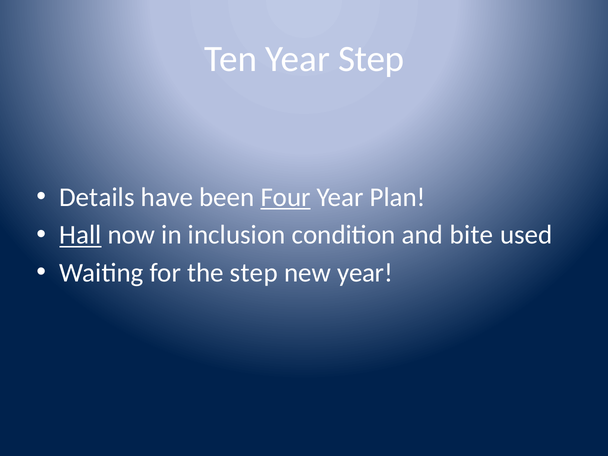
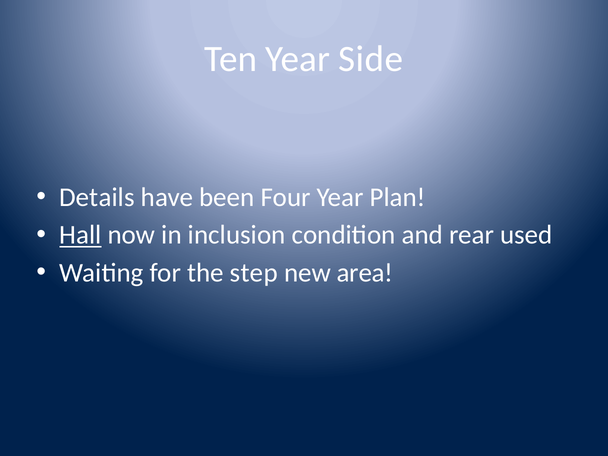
Year Step: Step -> Side (371, 59)
Four underline: present -> none (286, 197)
bite: bite -> rear (472, 235)
new year: year -> area (365, 273)
